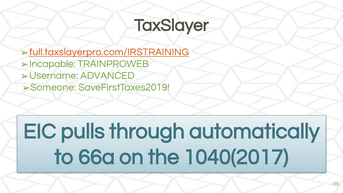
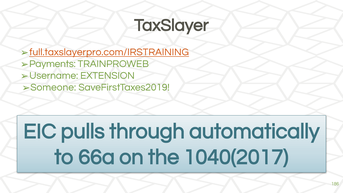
Incapable: Incapable -> Payments (52, 64)
ADVANCED: ADVANCED -> EXTENSION (107, 76)
